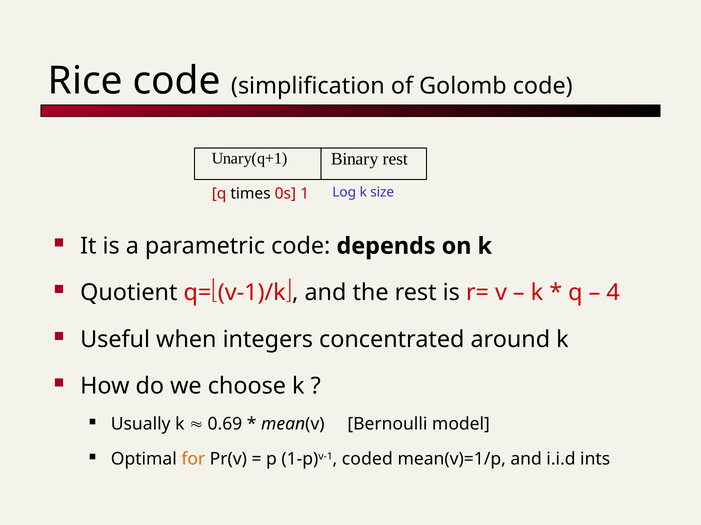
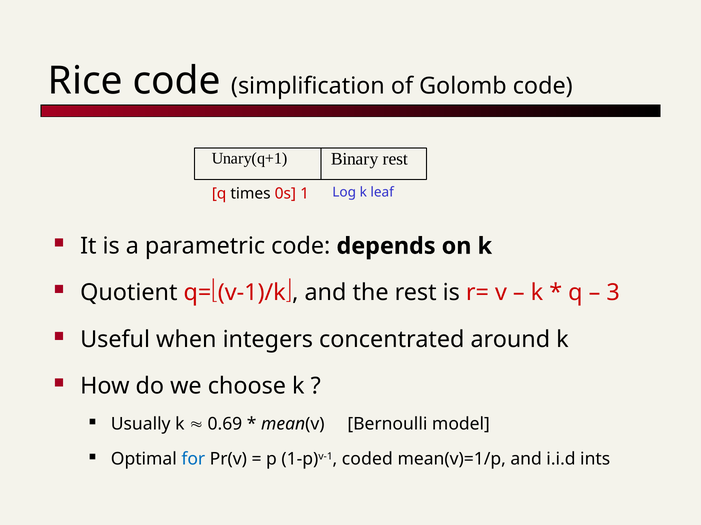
size: size -> leaf (382, 193)
4: 4 -> 3 (613, 293)
for colour: orange -> blue (193, 460)
